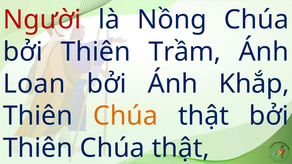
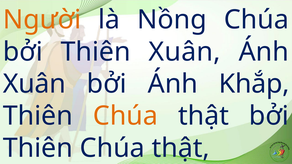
Người colour: red -> orange (42, 20)
Thiên Trầm: Trầm -> Xuân (185, 52)
Loan: Loan -> Xuân (34, 84)
